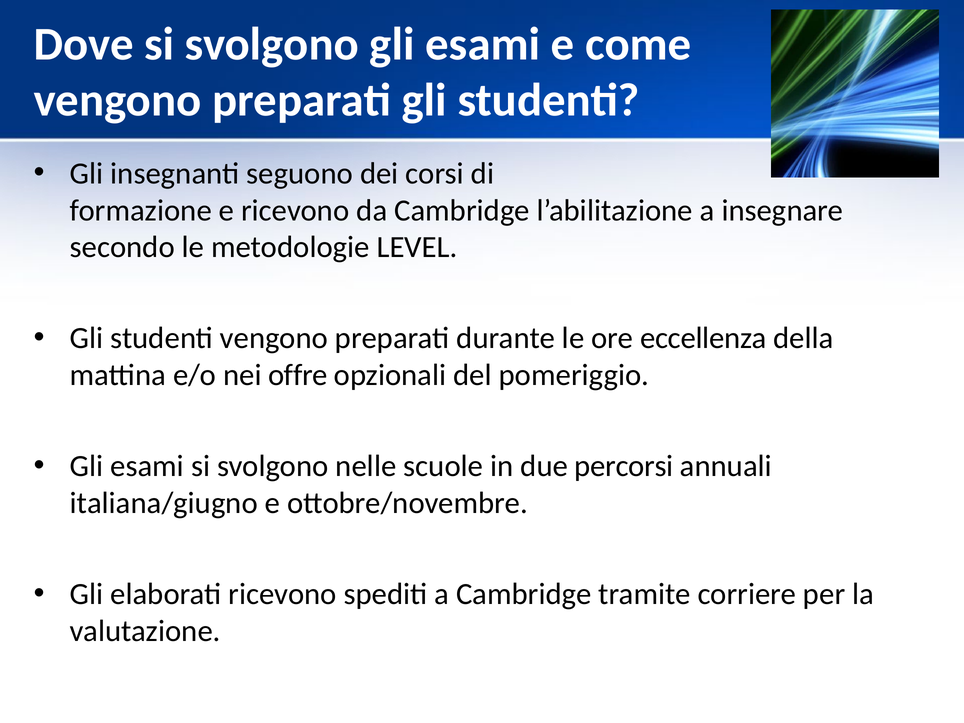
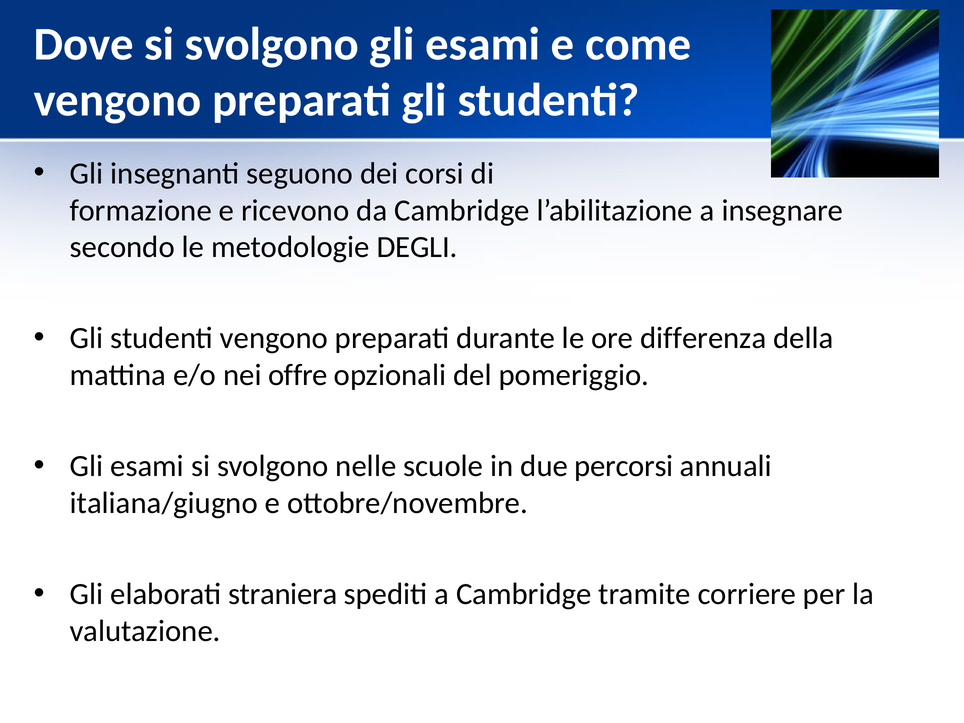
LEVEL: LEVEL -> DEGLI (417, 247)
eccellenza: eccellenza -> differenza (703, 338)
elaborati ricevono: ricevono -> straniera (283, 594)
